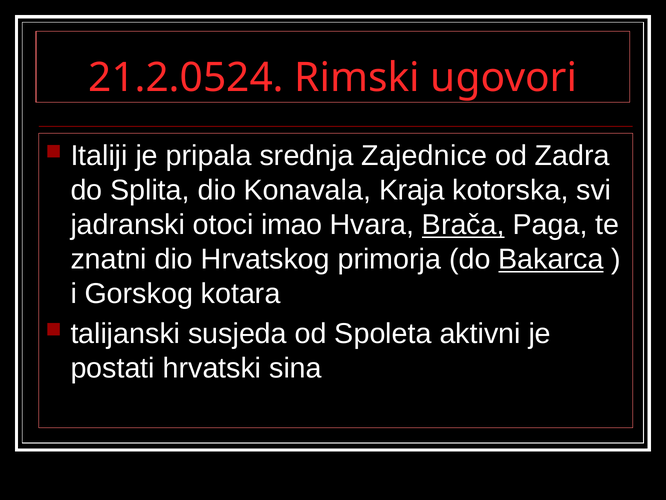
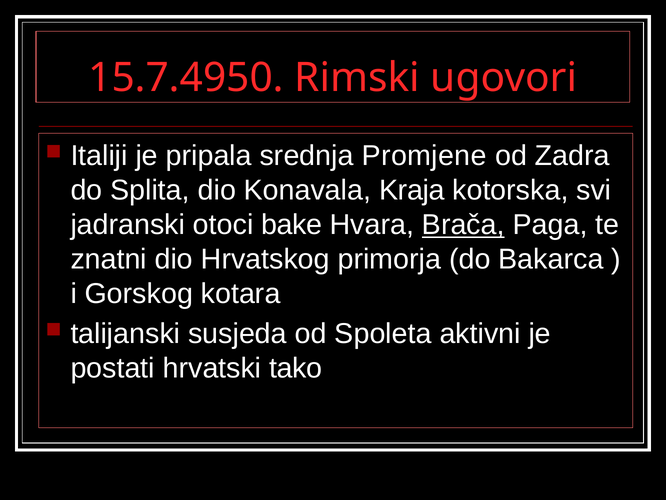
21.2.0524: 21.2.0524 -> 15.7.4950 (186, 78)
Zajednice: Zajednice -> Promjene (424, 156)
imao: imao -> bake (292, 225)
Bakarca underline: present -> none (551, 259)
sina: sina -> tako (296, 368)
